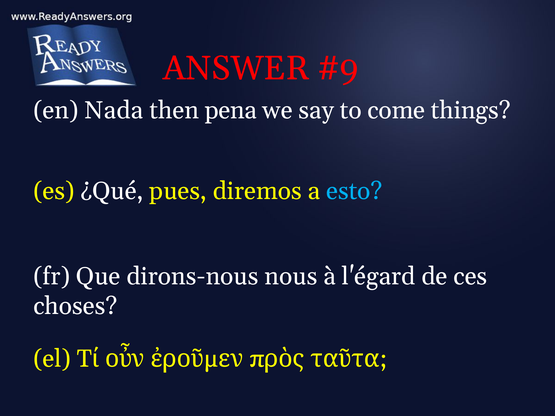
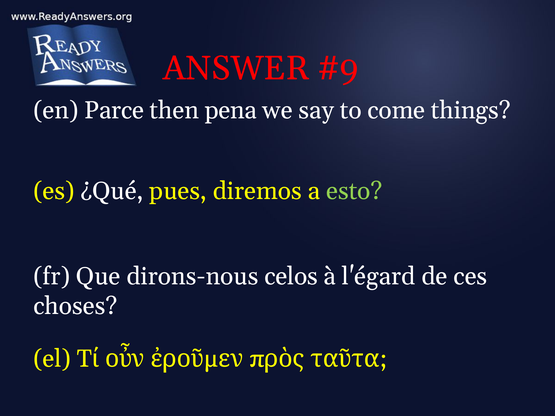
Nada: Nada -> Parce (114, 111)
esto colour: light blue -> light green (354, 191)
nous: nous -> celos (291, 277)
